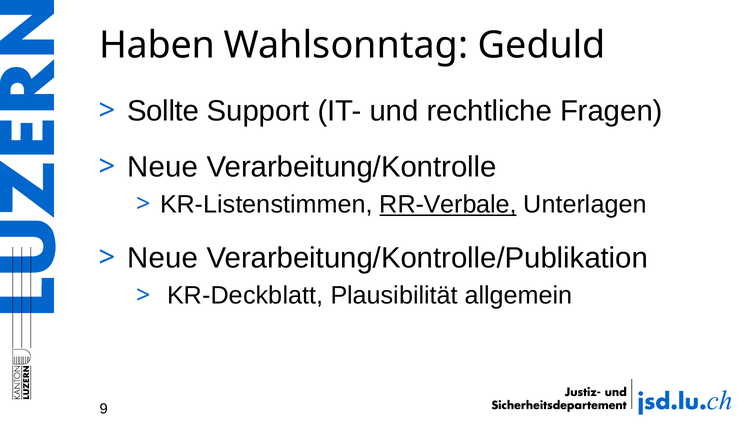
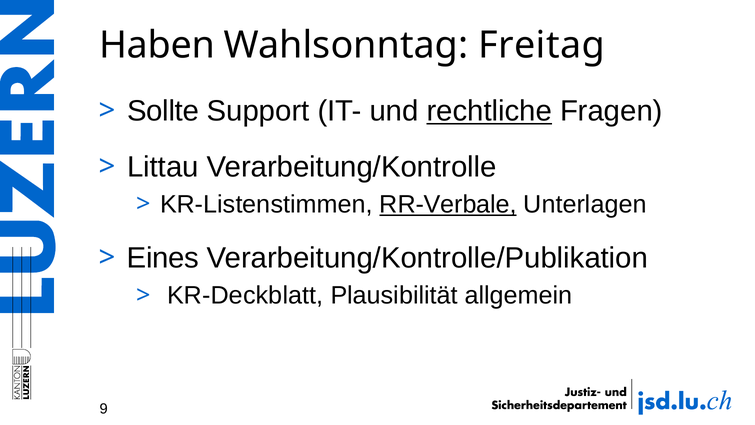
Geduld: Geduld -> Freitag (542, 45)
rechtliche underline: none -> present (489, 111)
Neue: Neue -> Littau (163, 167)
Neue: Neue -> Eines (163, 258)
